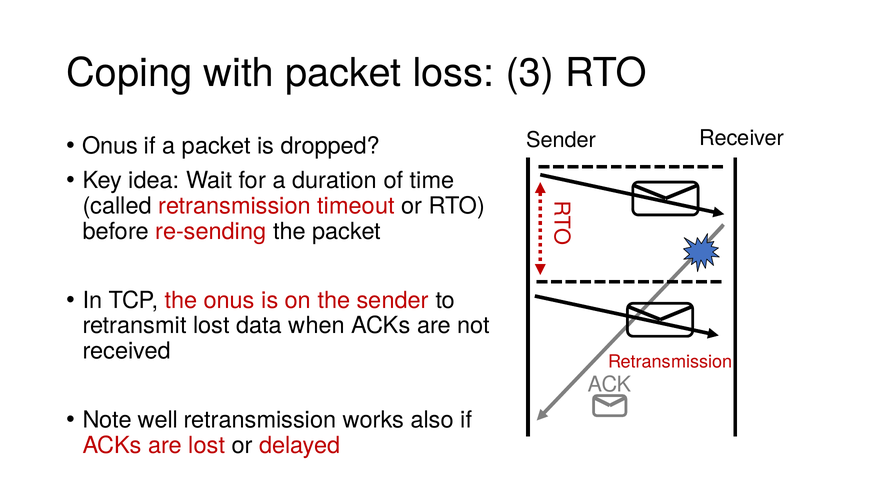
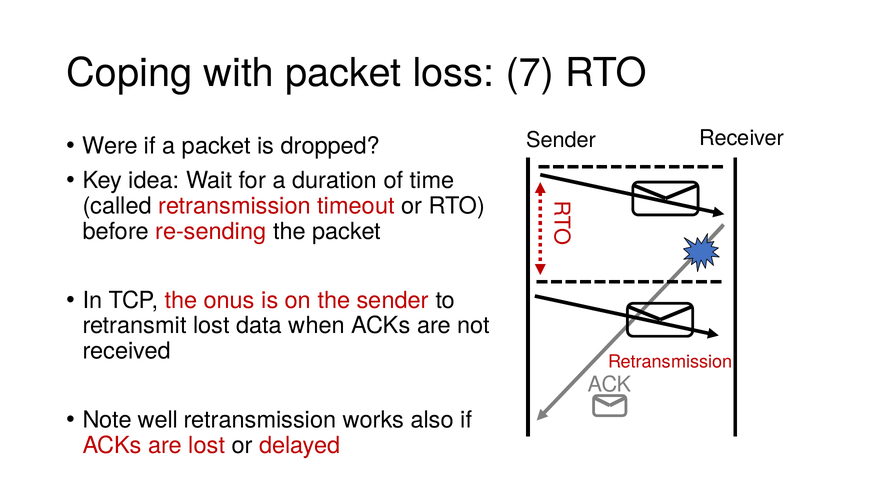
3: 3 -> 7 (530, 73)
Onus: Onus -> Were (110, 146)
